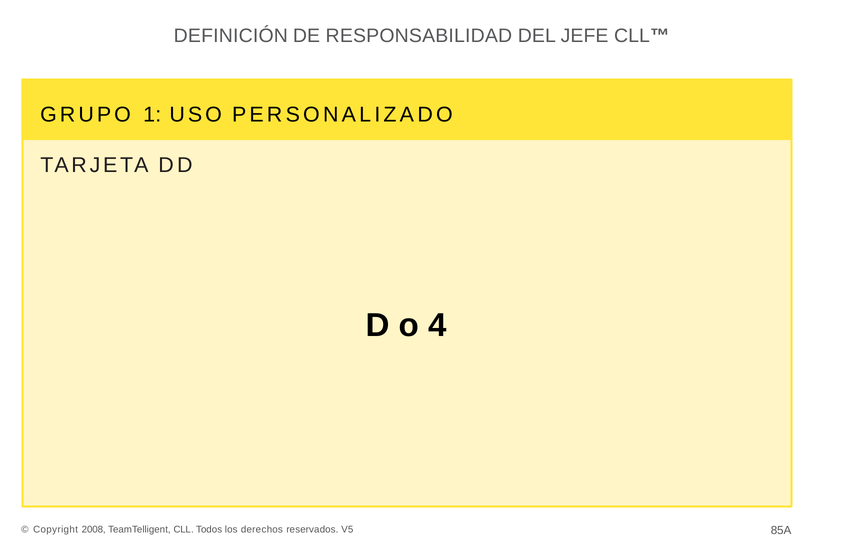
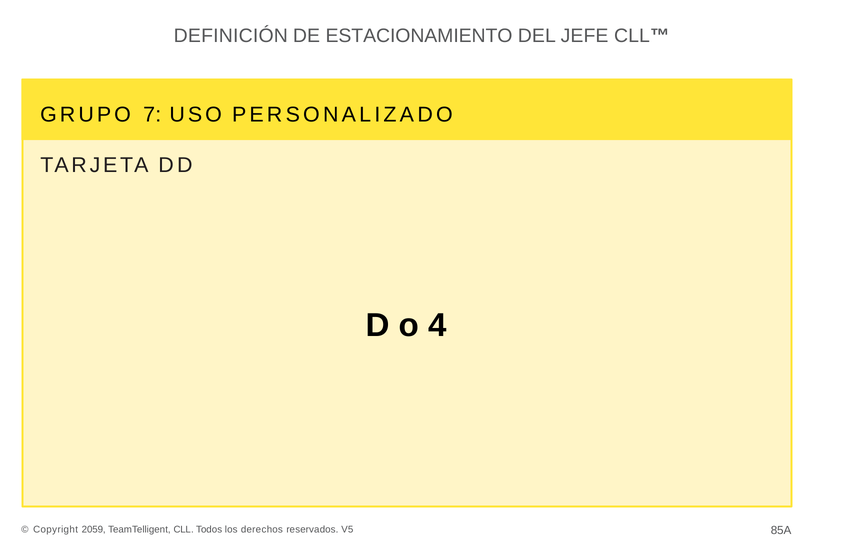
RESPONSABILIDAD: RESPONSABILIDAD -> ESTACIONAMIENTO (419, 36)
1: 1 -> 7 (152, 115)
2008: 2008 -> 2059 (94, 530)
